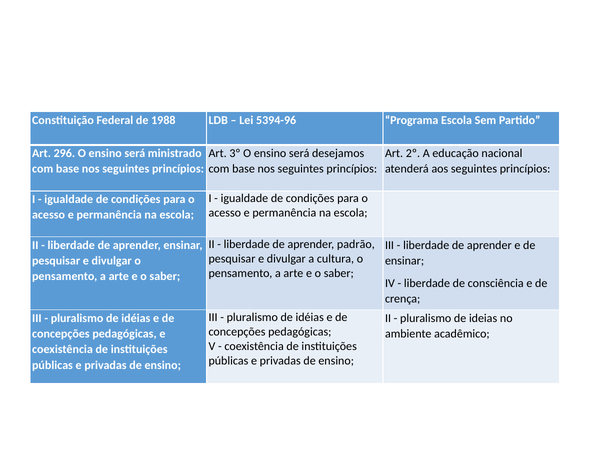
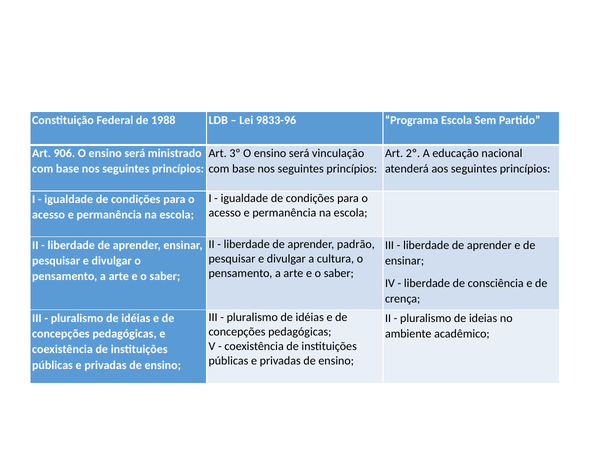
5394-96: 5394-96 -> 9833-96 (276, 120)
296: 296 -> 906 (64, 153)
desejamos: desejamos -> vinculação (338, 153)
